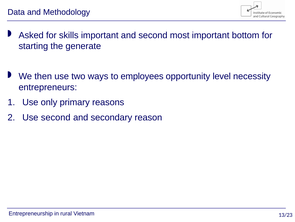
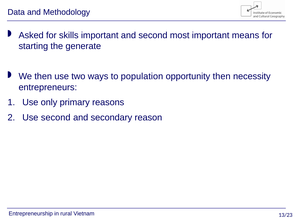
bottom: bottom -> means (246, 35)
employees: employees -> population (142, 76)
opportunity level: level -> then (222, 76)
